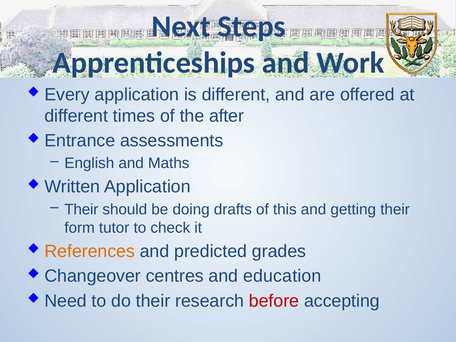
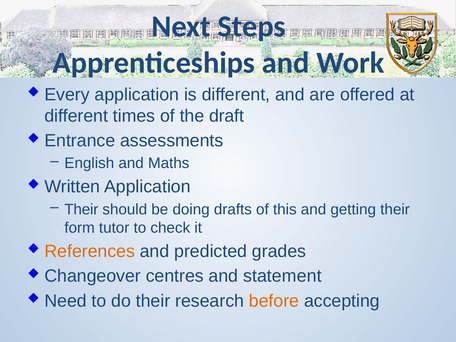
after: after -> draft (227, 116)
education: education -> statement (282, 276)
before colour: red -> orange (274, 301)
